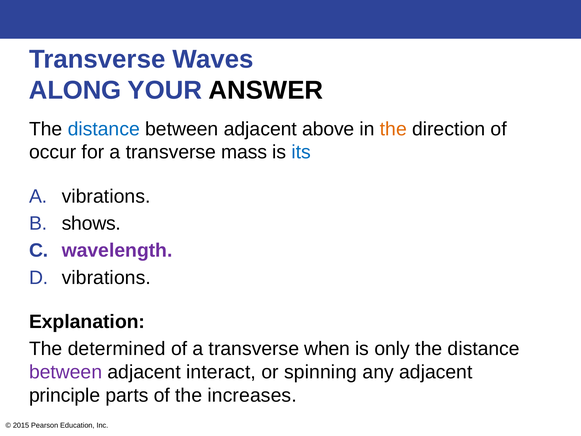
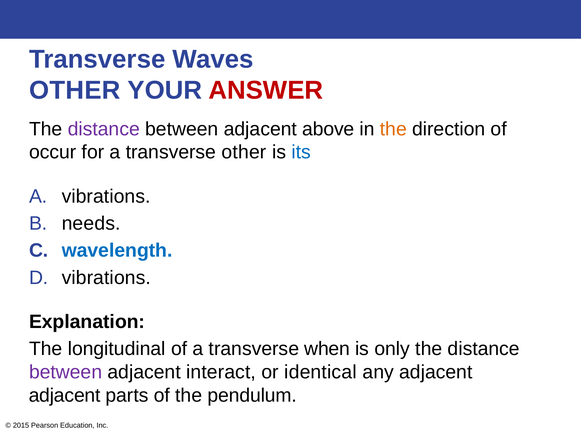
ALONG: ALONG -> OTHER (75, 90)
ANSWER colour: black -> red (266, 90)
distance colour: blue -> purple (104, 129)
transverse mass: mass -> other (244, 152)
shows: shows -> needs (91, 223)
wavelength colour: purple -> blue (117, 250)
determined: determined -> longitudinal (117, 349)
spinning: spinning -> identical (321, 372)
principle: principle -> adjacent (65, 395)
increases: increases -> pendulum (252, 395)
